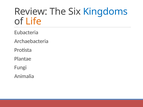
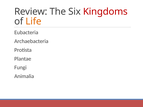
Kingdoms colour: blue -> red (105, 12)
